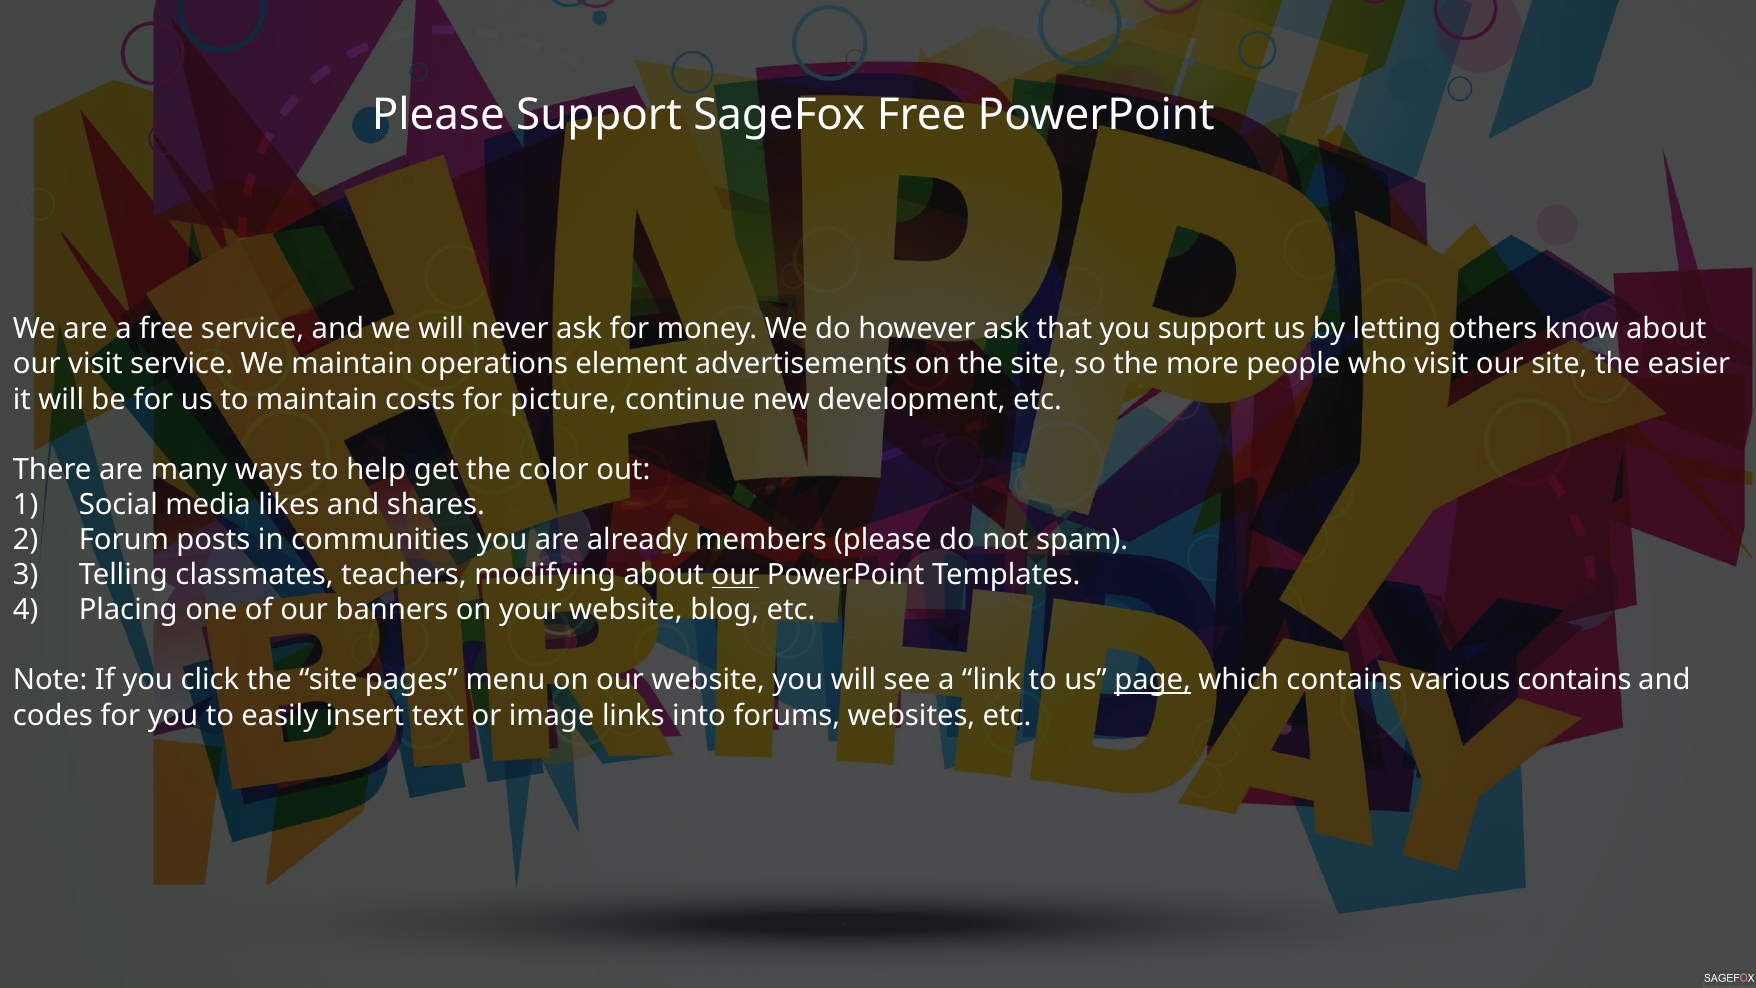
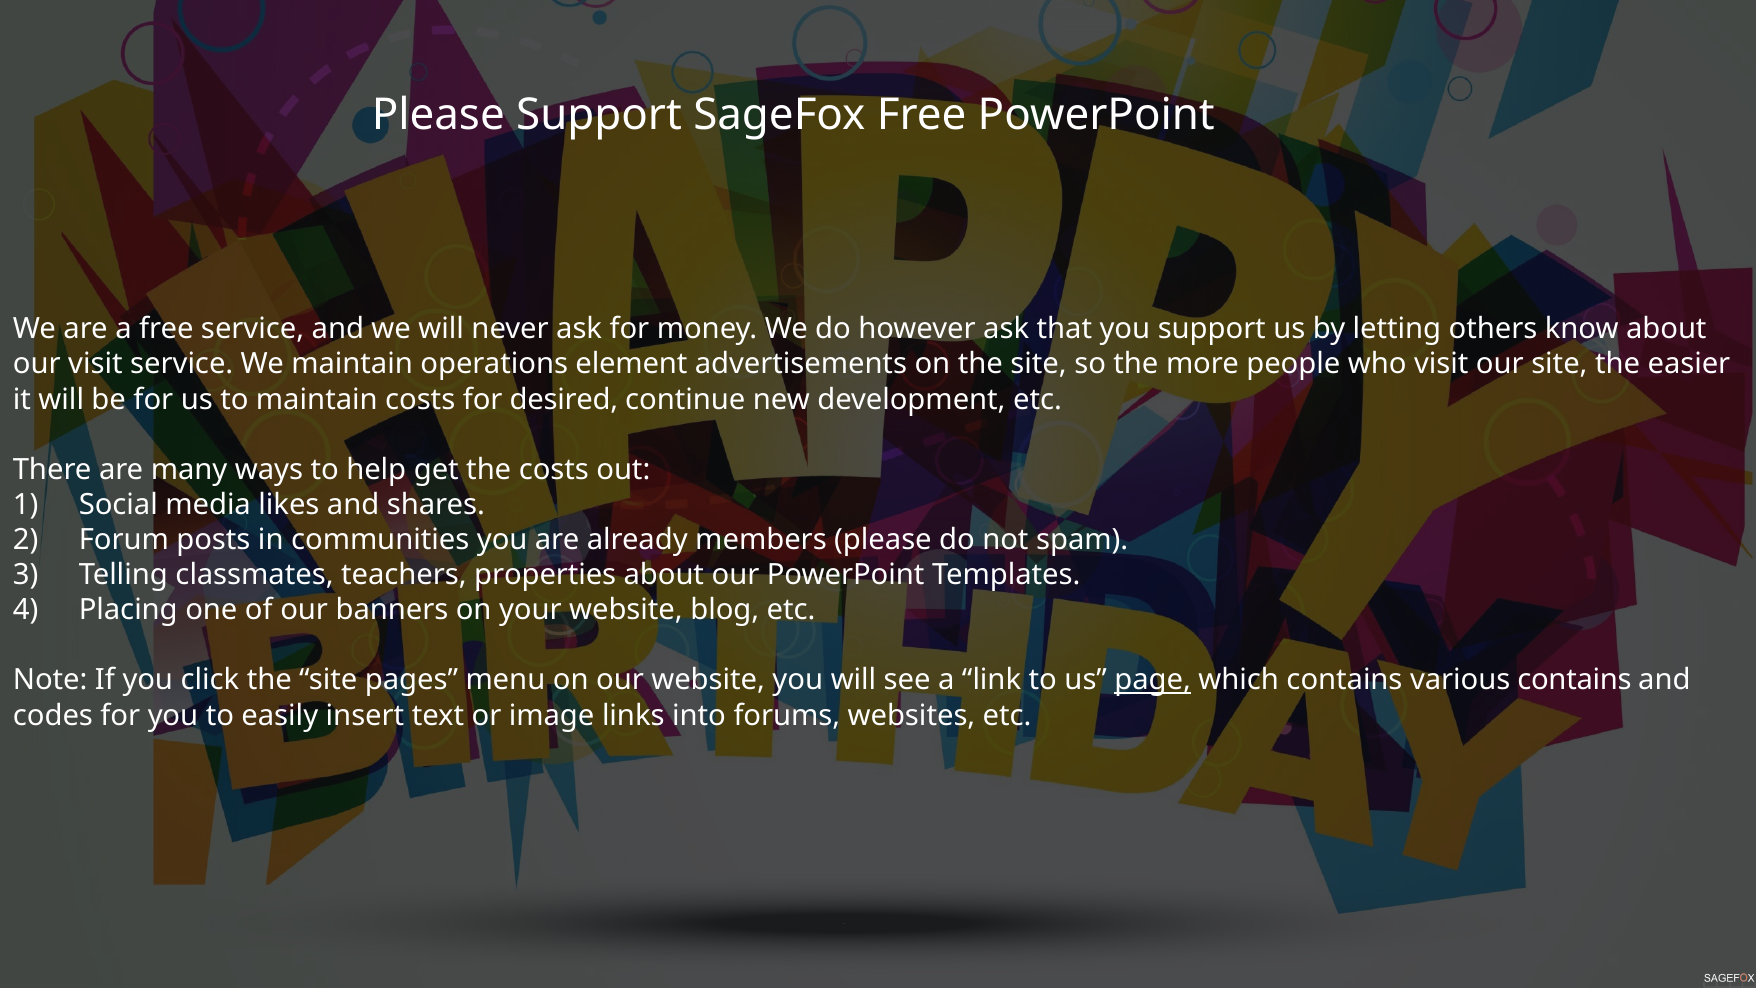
picture: picture -> desired (564, 399)
the color: color -> costs (554, 470)
modifying: modifying -> properties (545, 575)
our underline: present -> none (736, 575)
